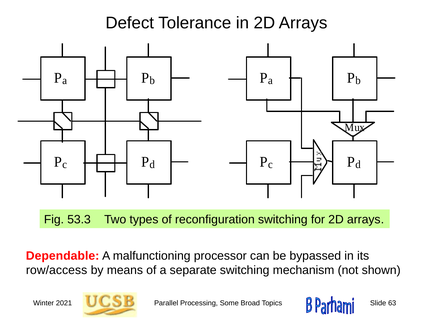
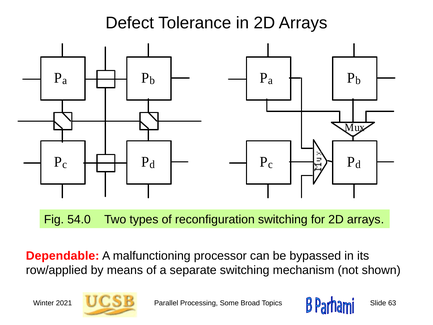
53.3: 53.3 -> 54.0 (79, 219)
row/access: row/access -> row/applied (57, 270)
